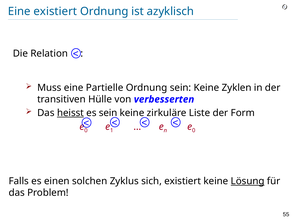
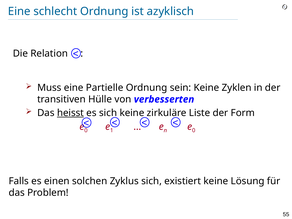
Eine existiert: existiert -> schlecht (55, 11)
es sein: sein -> sich (108, 113)
Lösung underline: present -> none (248, 181)
